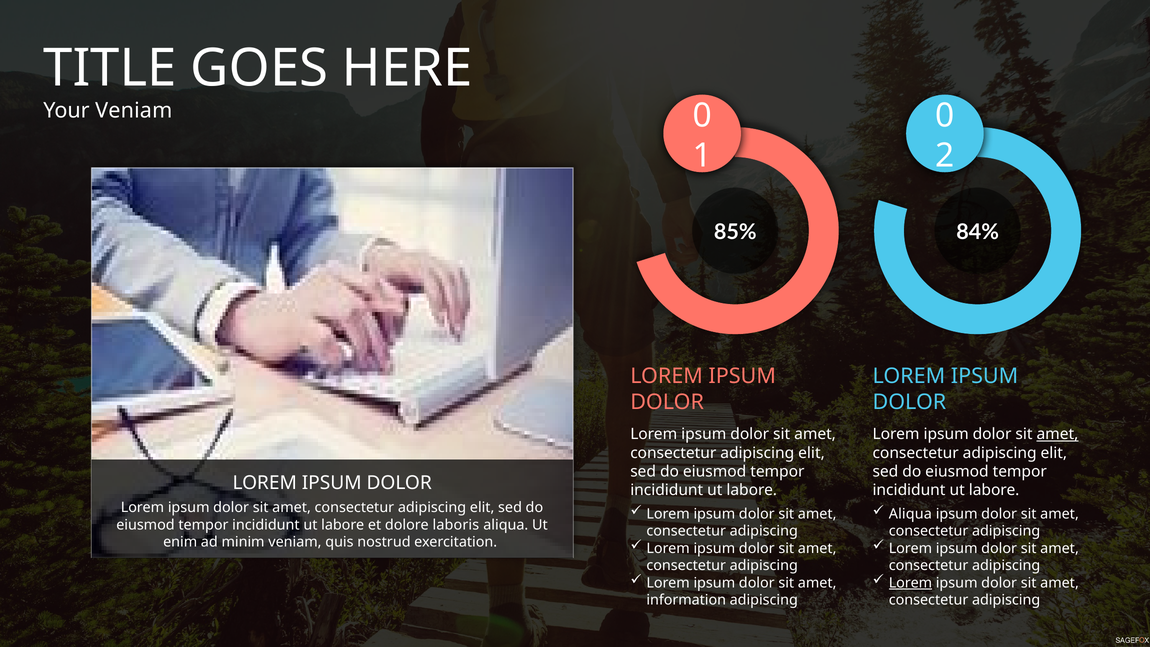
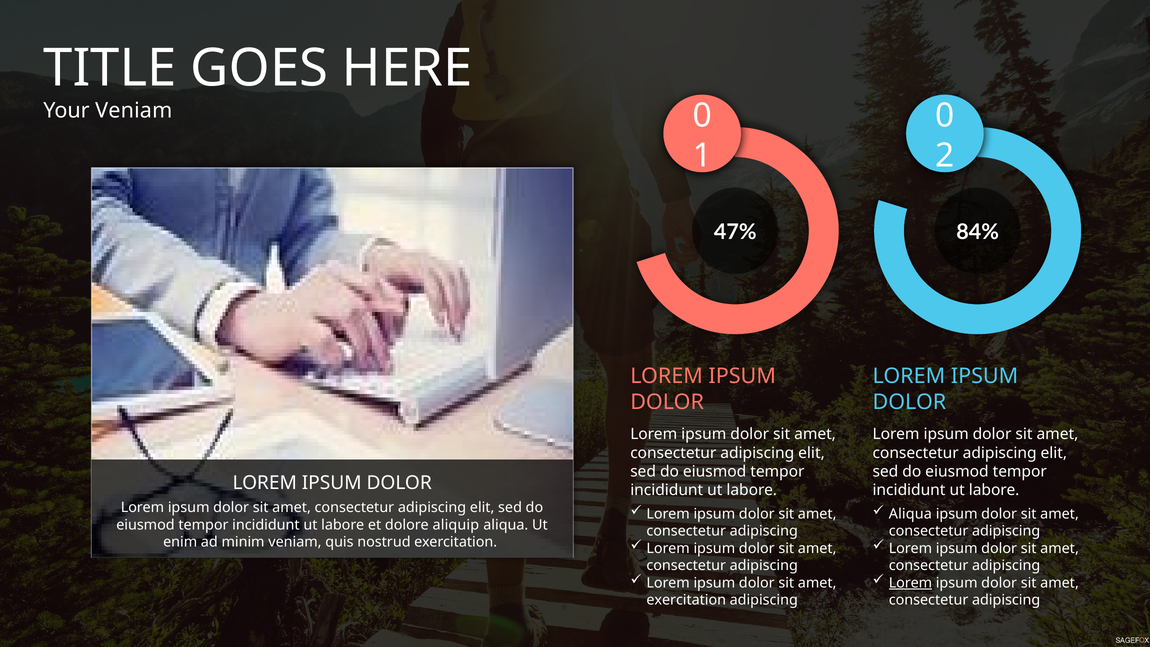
85%: 85% -> 47% (735, 232)
amet underline: present -> none (1057, 434)
laboris: laboris -> aliquip (456, 525)
information: information -> exercitation (686, 600)
